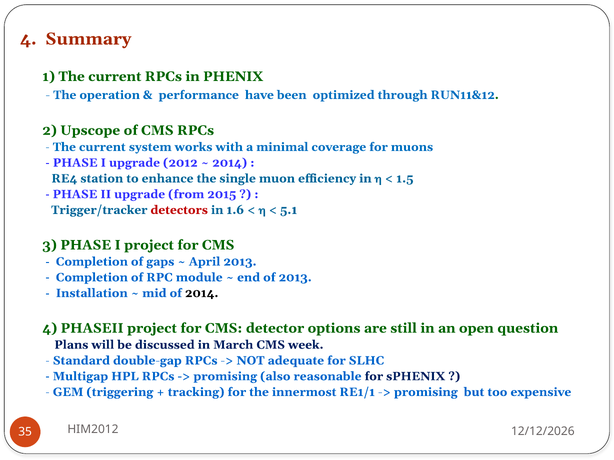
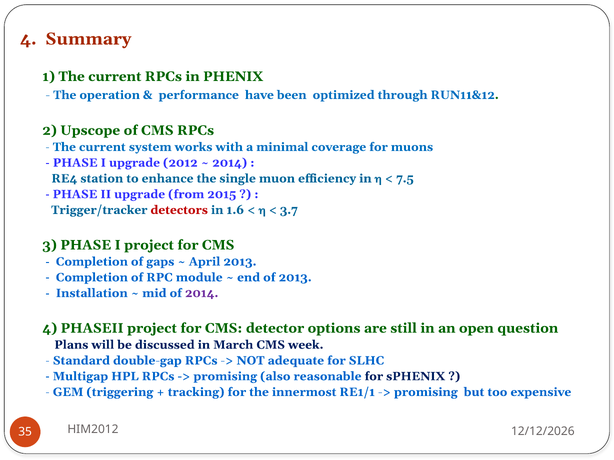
1.5: 1.5 -> 7.5 (405, 179)
5.1: 5.1 -> 3.7 (289, 210)
2014 colour: black -> purple (202, 293)
